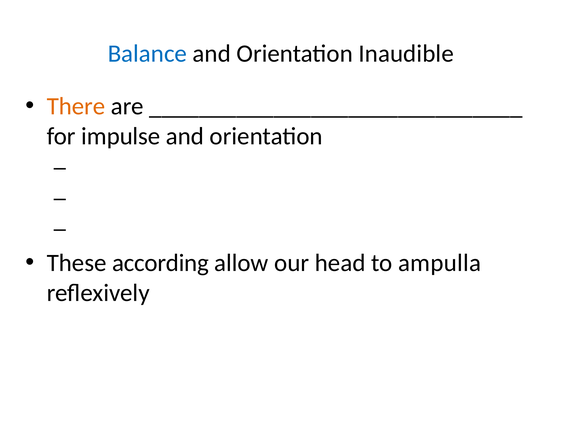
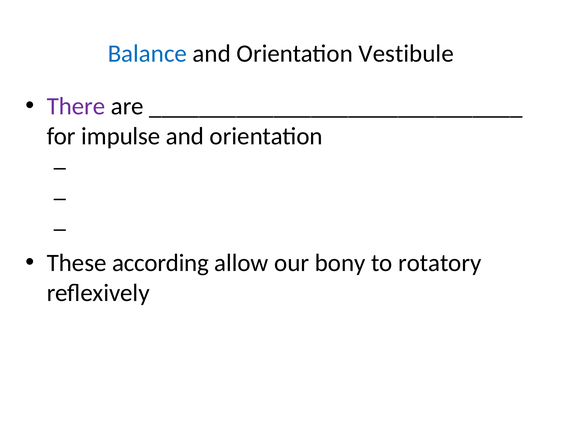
Inaudible: Inaudible -> Vestibule (406, 54)
There colour: orange -> purple (76, 106)
head: head -> bony (340, 263)
ampulla: ampulla -> rotatory (440, 263)
